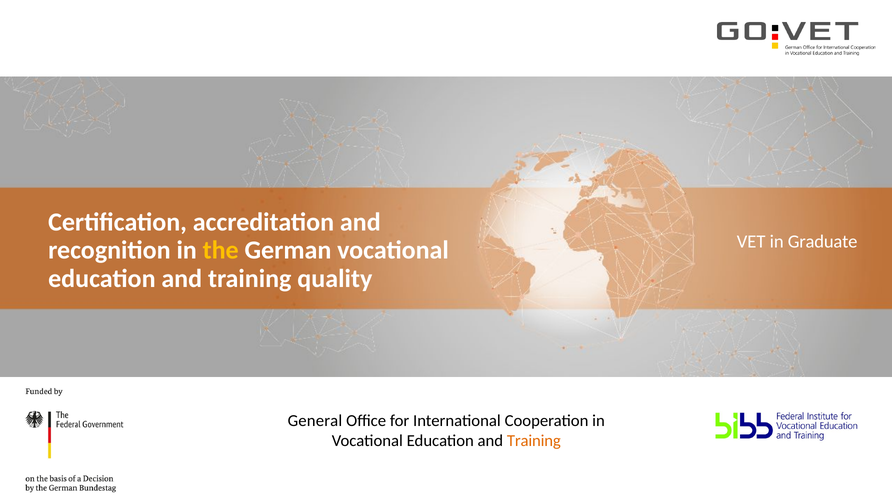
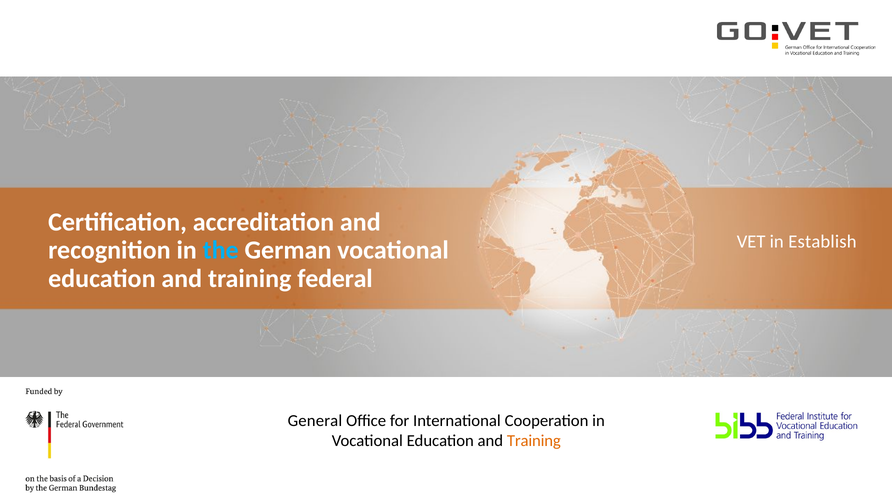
Graduate: Graduate -> Establish (822, 242)
the colour: yellow -> light blue (221, 251)
quality: quality -> federal (335, 279)
